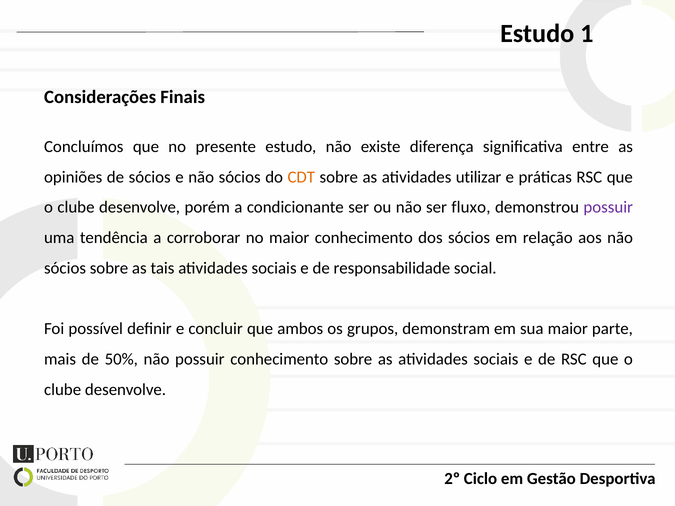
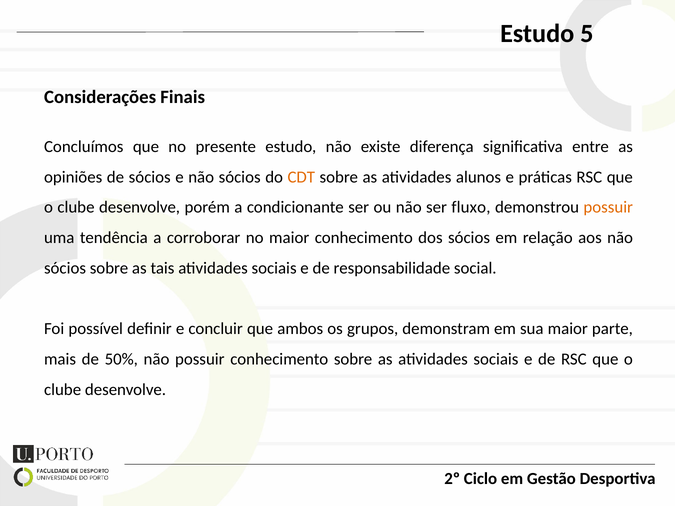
1: 1 -> 5 (587, 34)
utilizar: utilizar -> alunos (478, 177)
possuir colour: purple -> orange (608, 207)
